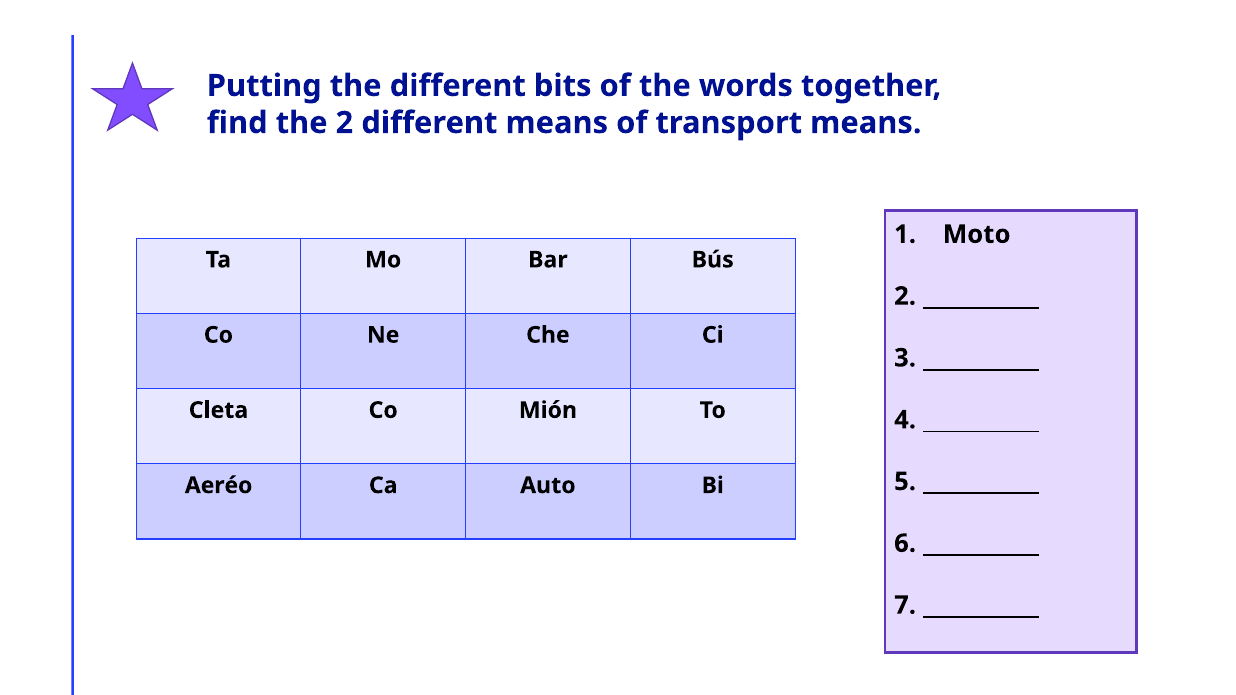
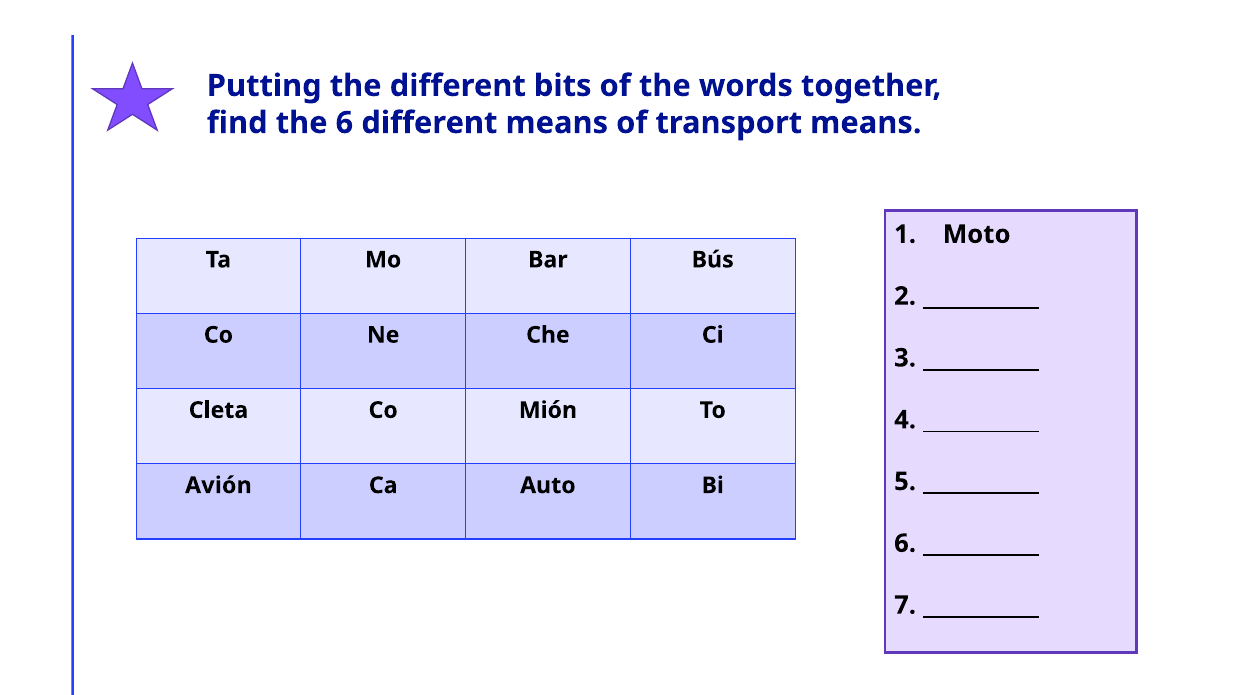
the 2: 2 -> 6 (344, 123)
Aeréo: Aeréo -> Avión (218, 486)
